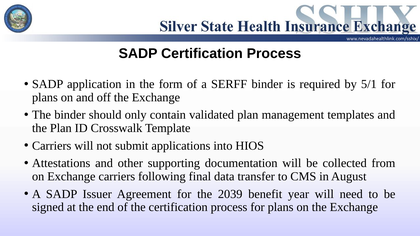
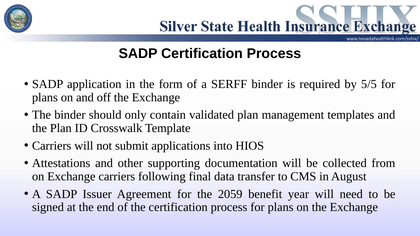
5/1: 5/1 -> 5/5 (369, 84)
2039: 2039 -> 2059 (230, 194)
